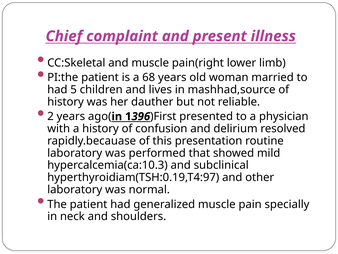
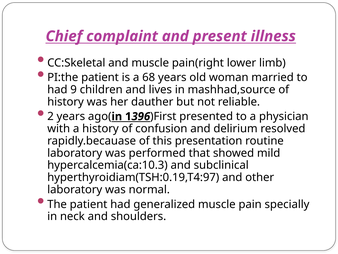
5: 5 -> 9 (74, 90)
